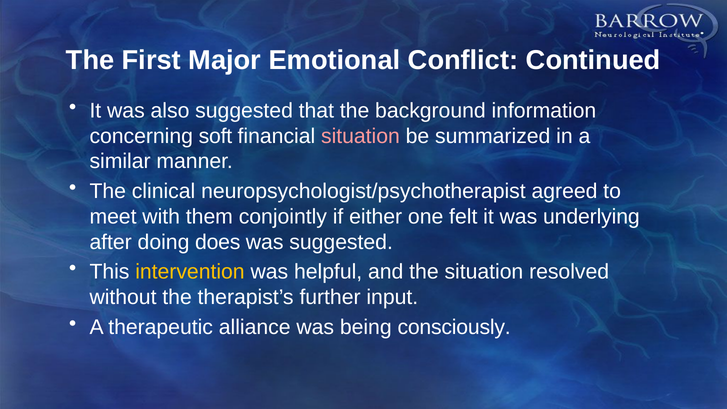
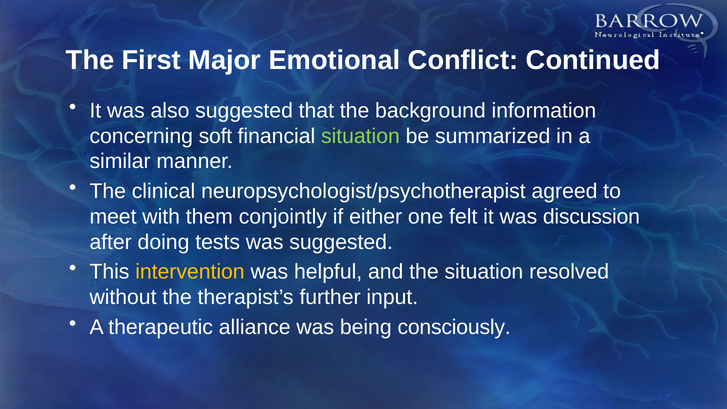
situation colour: pink -> light green (360, 136)
underlying: underlying -> discussion (591, 217)
does: does -> tests (218, 242)
